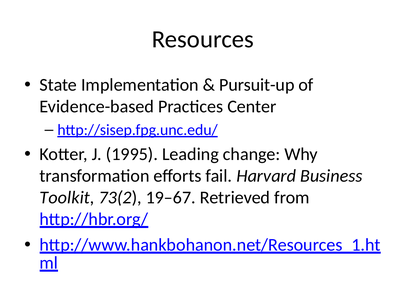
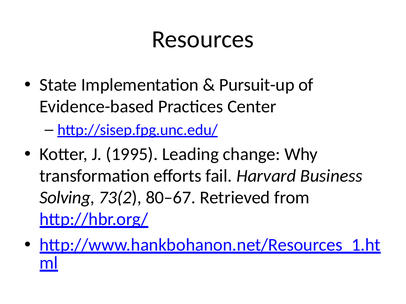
Toolkit: Toolkit -> Solving (67, 198)
19–67: 19–67 -> 80–67 (171, 198)
